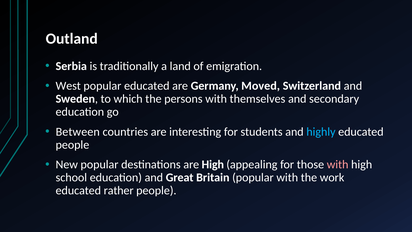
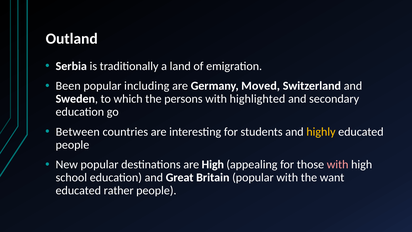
West: West -> Been (68, 86)
popular educated: educated -> including (147, 86)
themselves: themselves -> highlighted (257, 99)
highly colour: light blue -> yellow (321, 132)
work: work -> want (332, 177)
